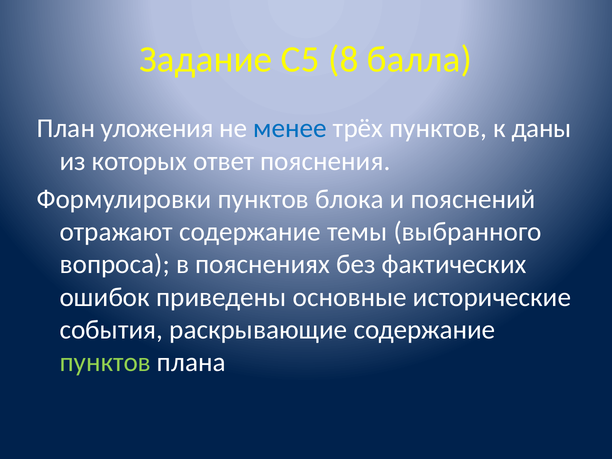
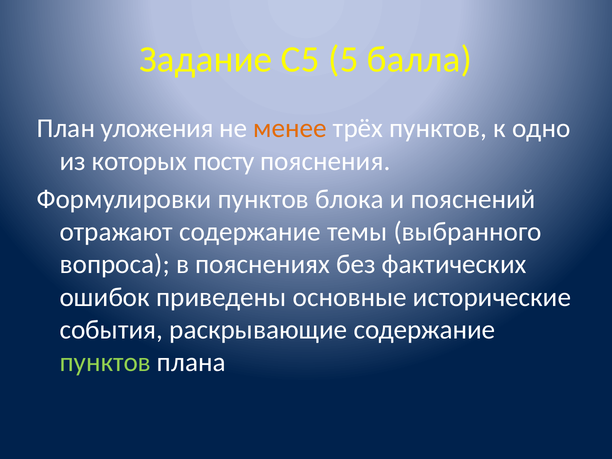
8: 8 -> 5 (343, 59)
менее colour: blue -> orange (290, 128)
даны: даны -> одно (541, 128)
ответ: ответ -> посту (224, 161)
